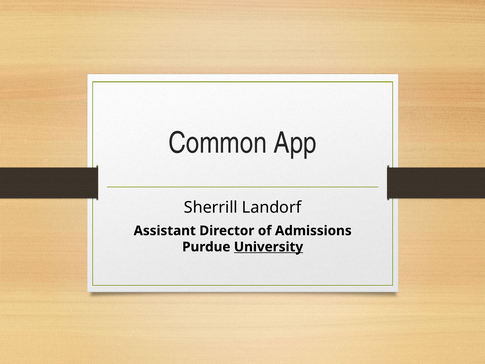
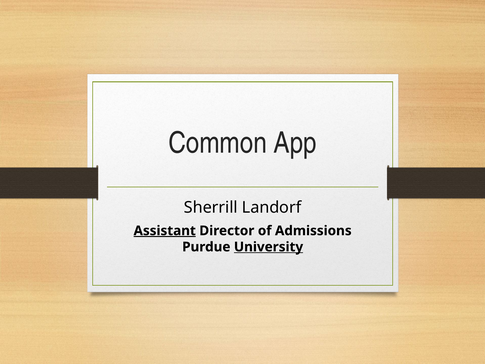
Assistant underline: none -> present (165, 231)
